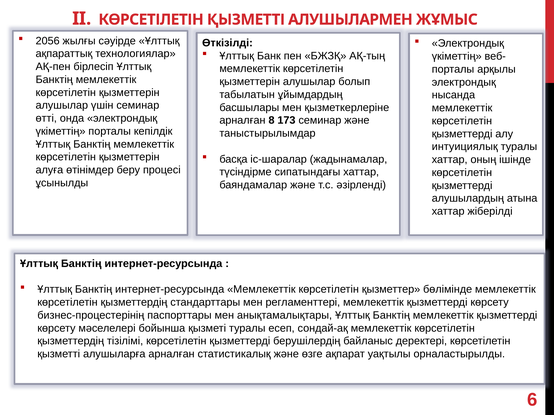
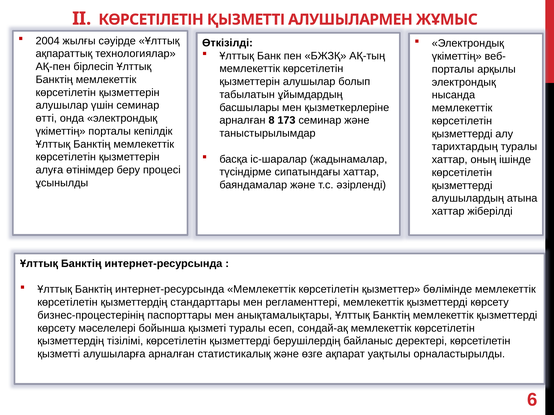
2056: 2056 -> 2004 (48, 41)
интуициялық: интуициялық -> тарихтардың (465, 147)
